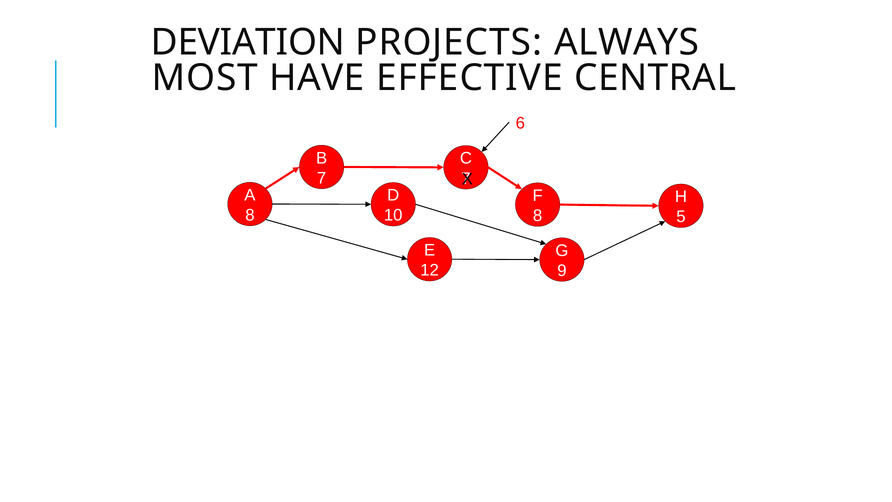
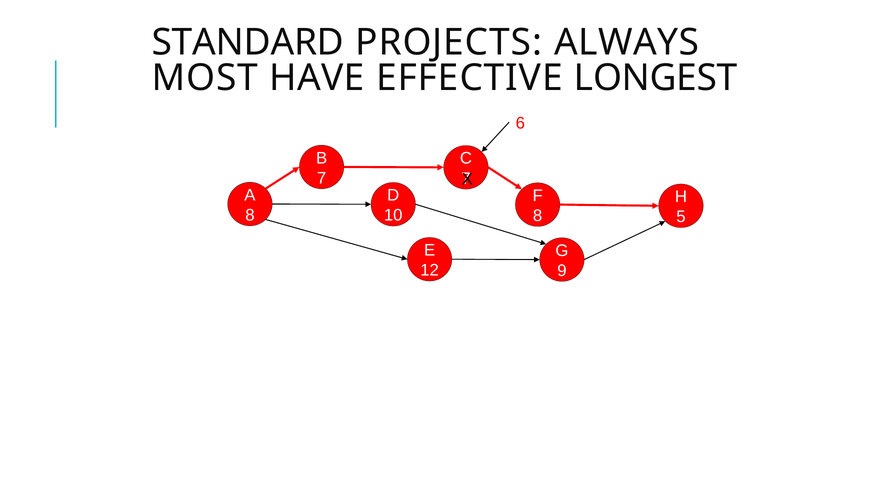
DEVIATION: DEVIATION -> STANDARD (248, 43)
CENTRAL: CENTRAL -> LONGEST (656, 78)
